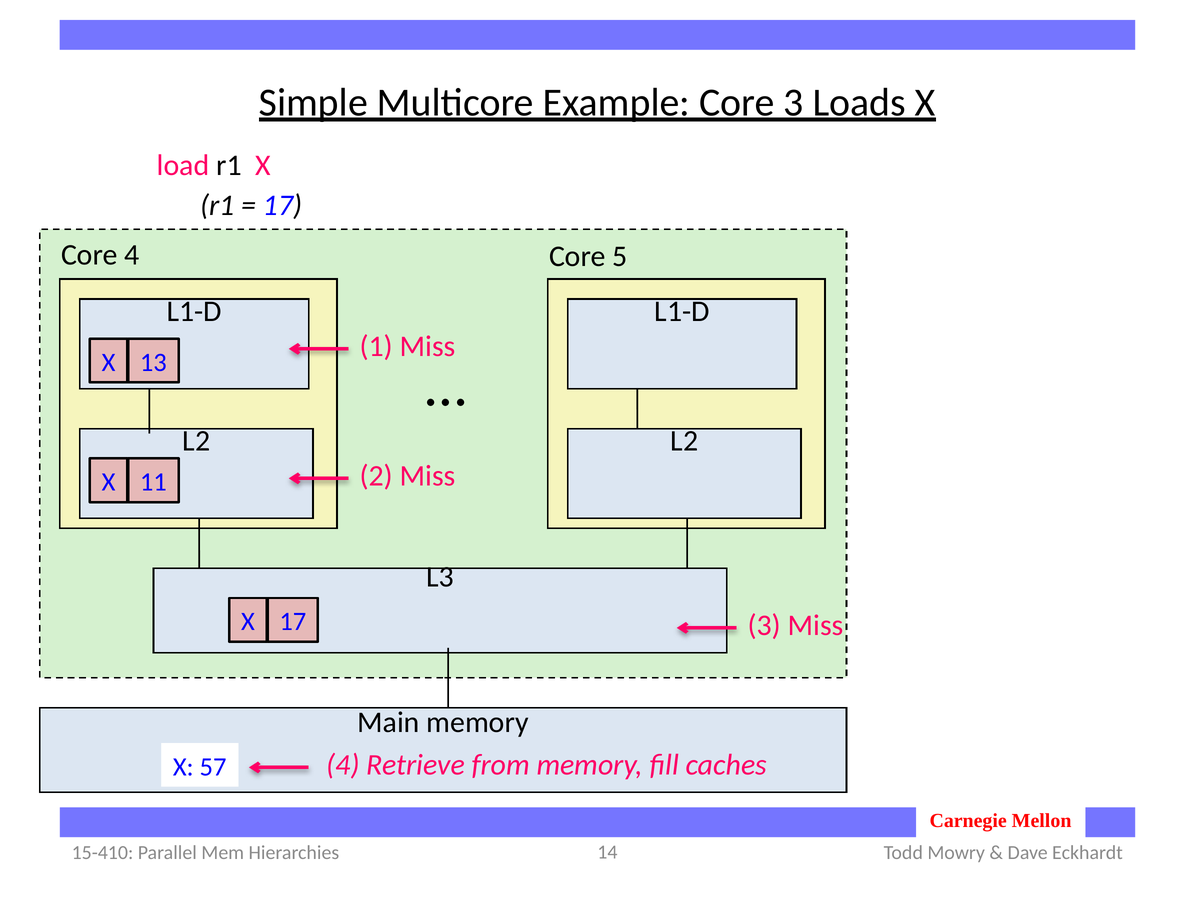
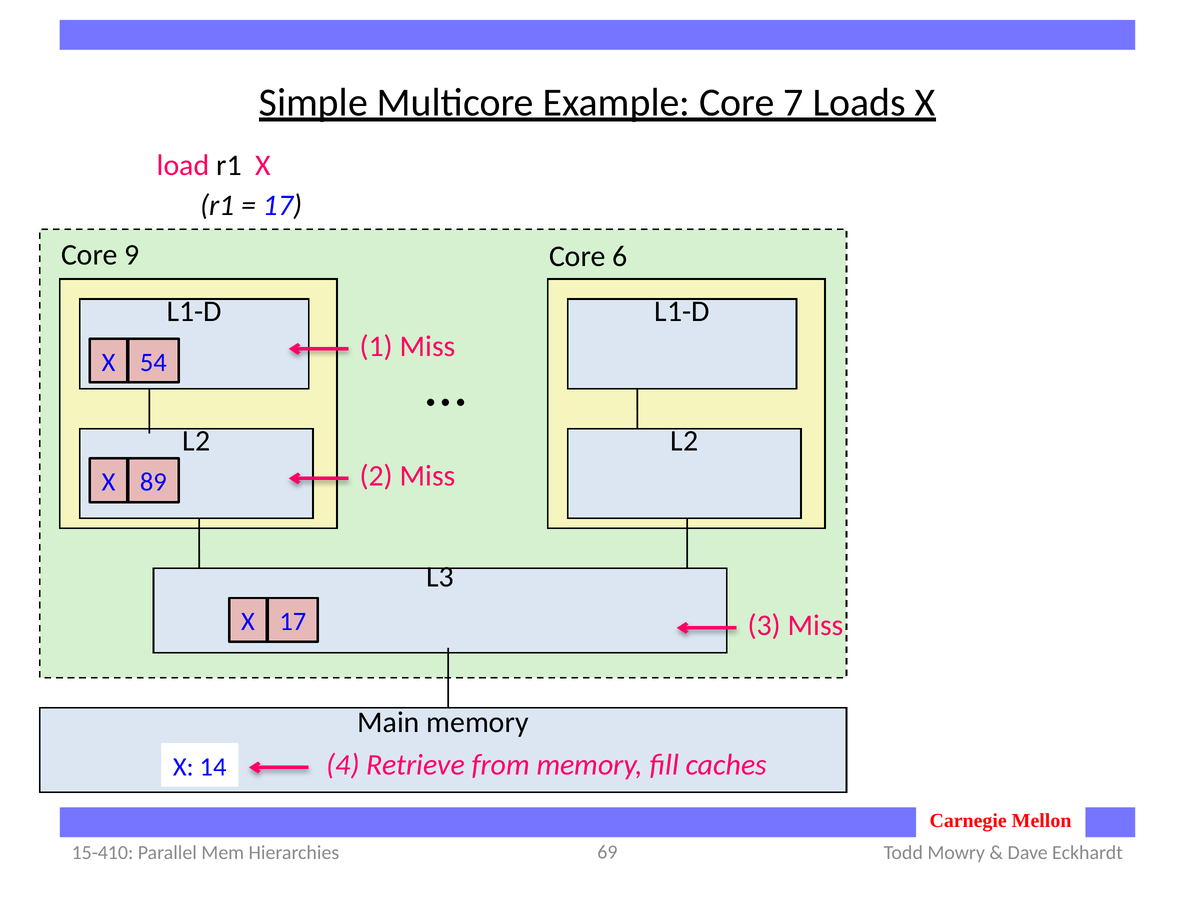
Core 3: 3 -> 7 (794, 102)
Core 4: 4 -> 9 (132, 255)
5: 5 -> 6 (620, 256)
13: 13 -> 54 (153, 362)
11: 11 -> 89 (153, 482)
57: 57 -> 14 (213, 766)
14: 14 -> 69 (607, 852)
